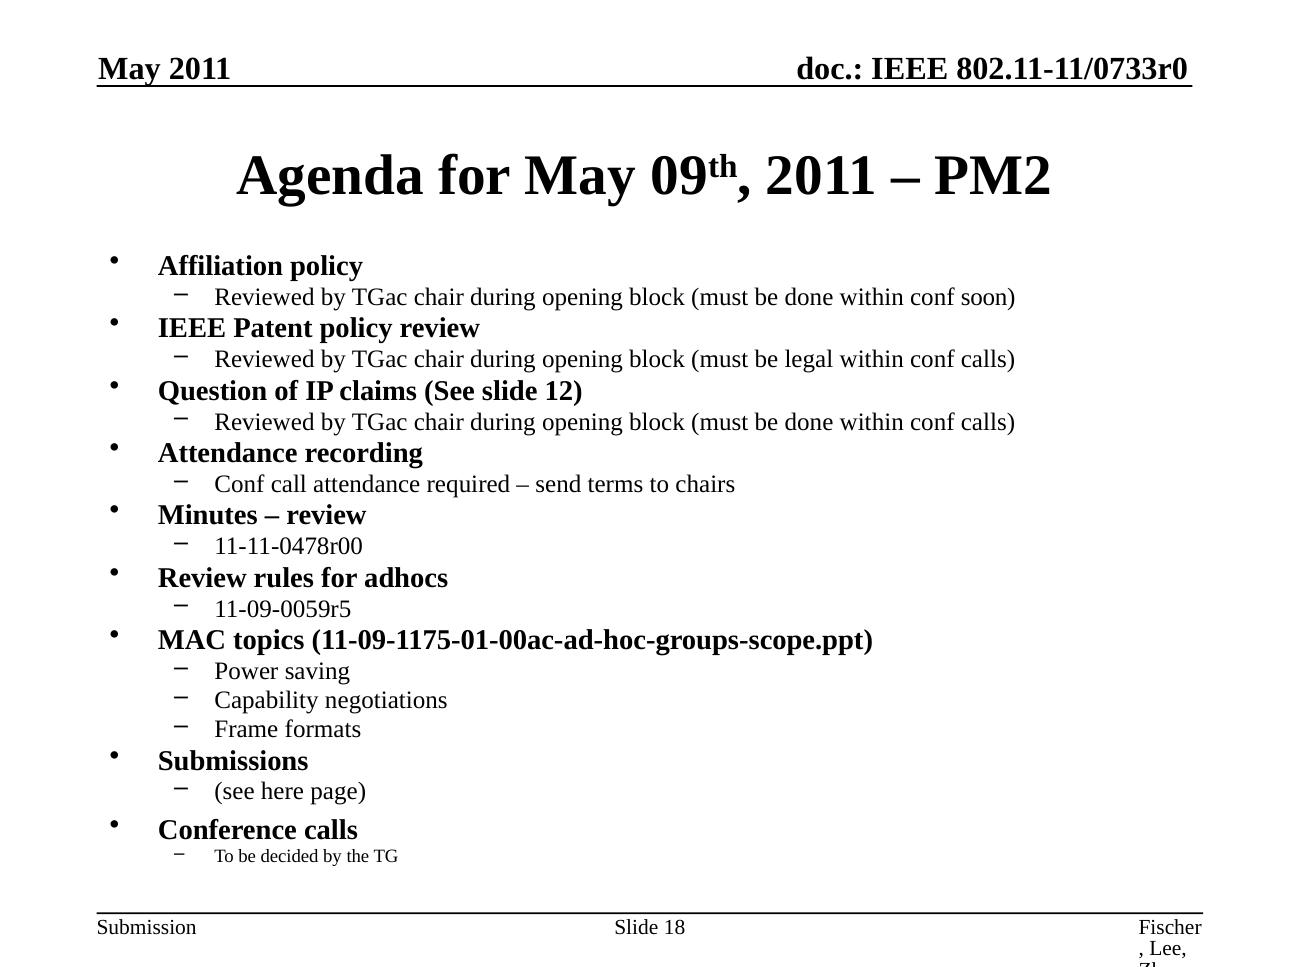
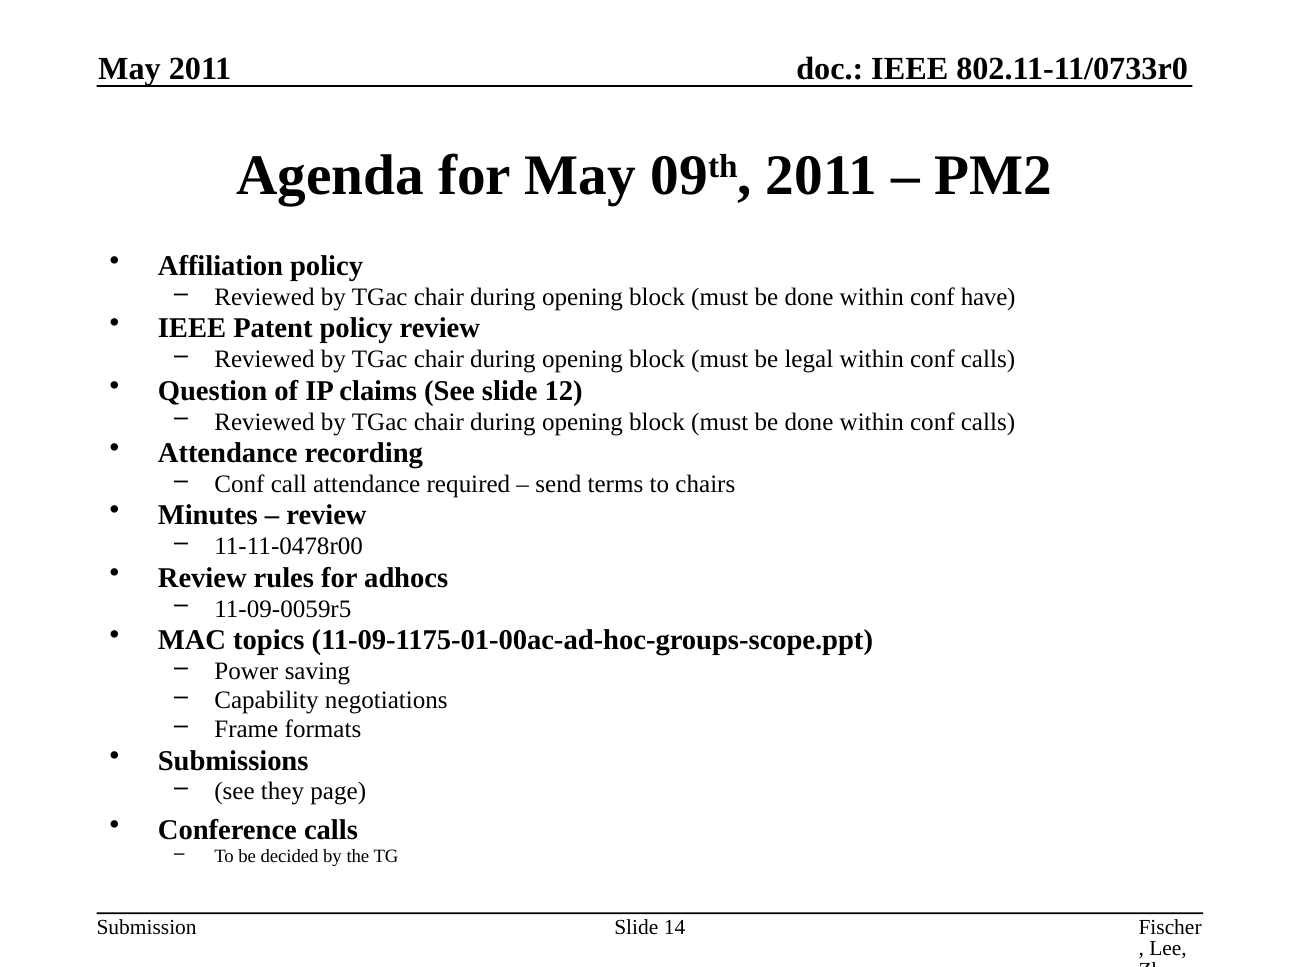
soon: soon -> have (988, 297)
here: here -> they (282, 791)
18: 18 -> 14 (675, 927)
